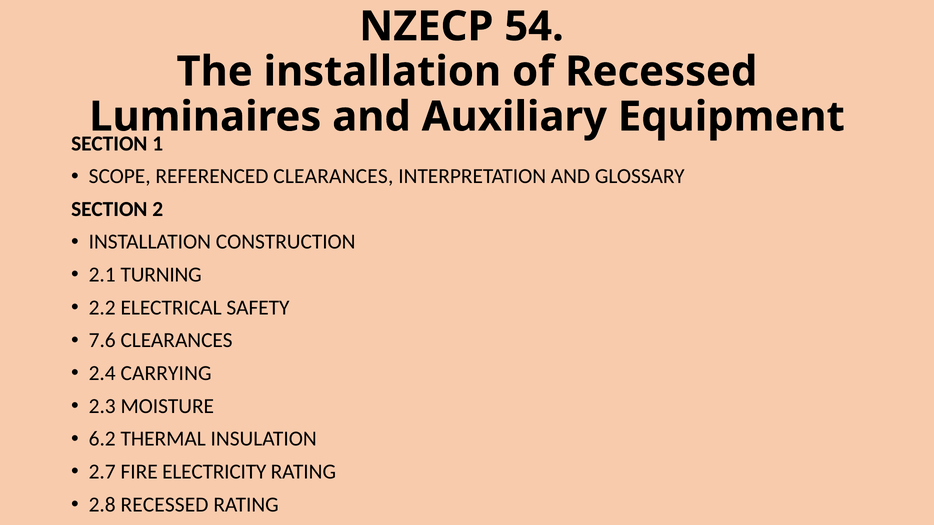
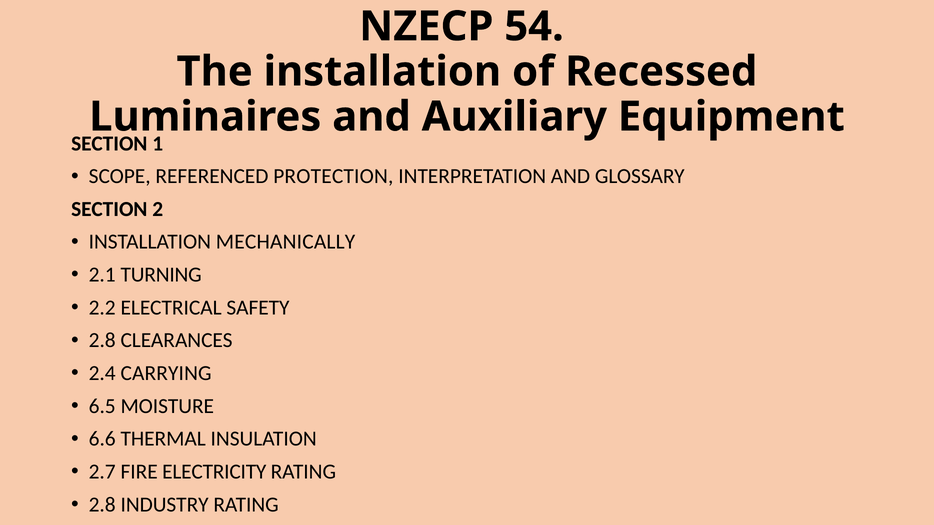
REFERENCED CLEARANCES: CLEARANCES -> PROTECTION (333, 176)
CONSTRUCTION: CONSTRUCTION -> MECHANICALLY (286, 242)
7.6: 7.6 -> 2.8 (102, 341)
2.3: 2.3 -> 6.5 (102, 406)
6.2: 6.2 -> 6.6 (102, 439)
2.8 RECESSED: RECESSED -> INDUSTRY (165, 505)
